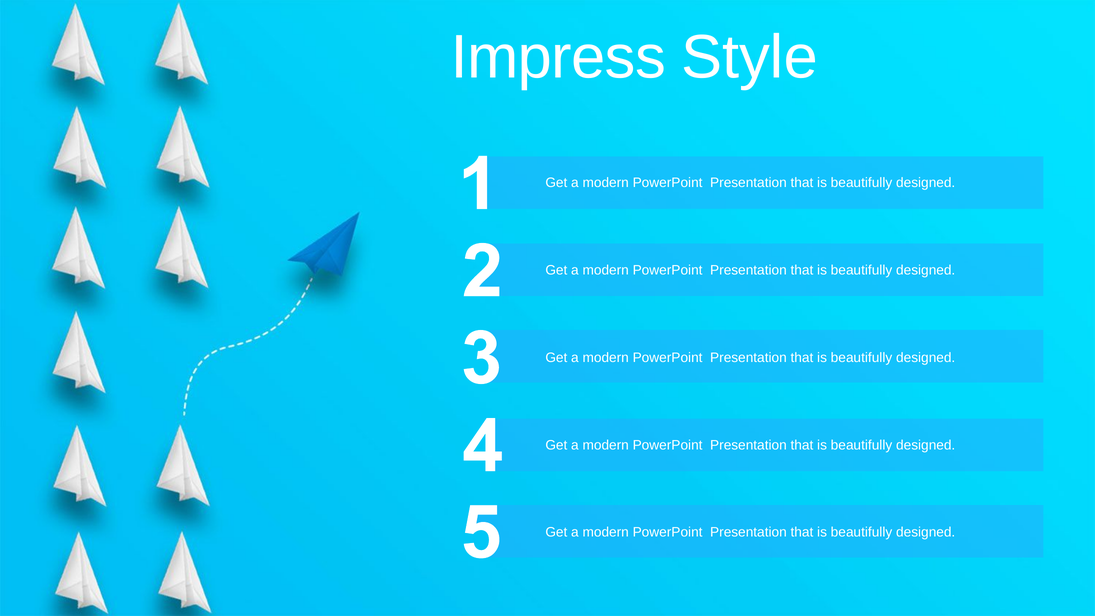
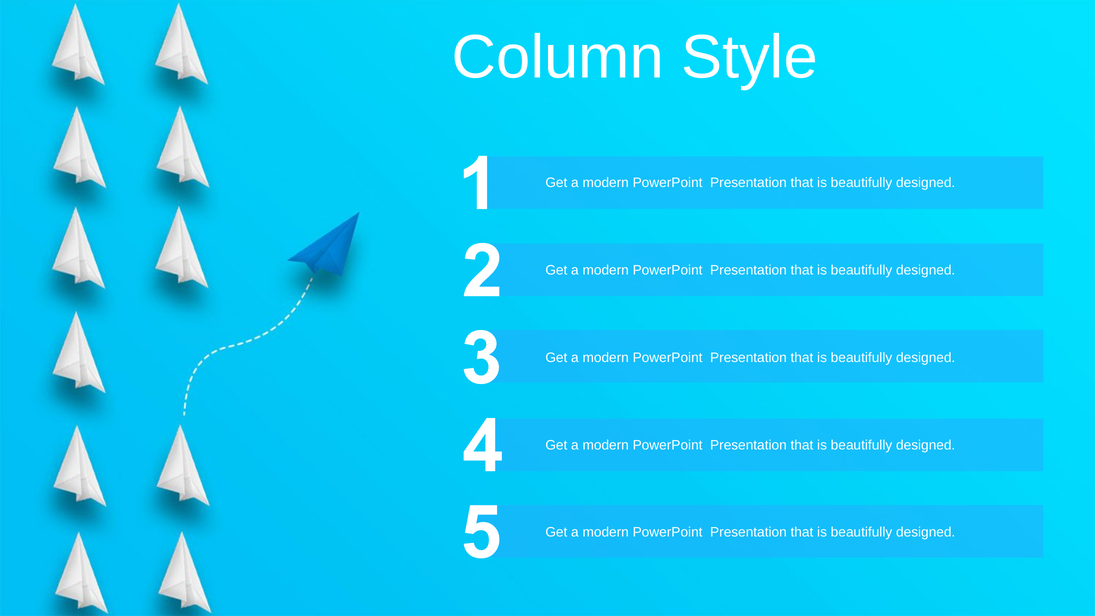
Impress: Impress -> Column (558, 58)
